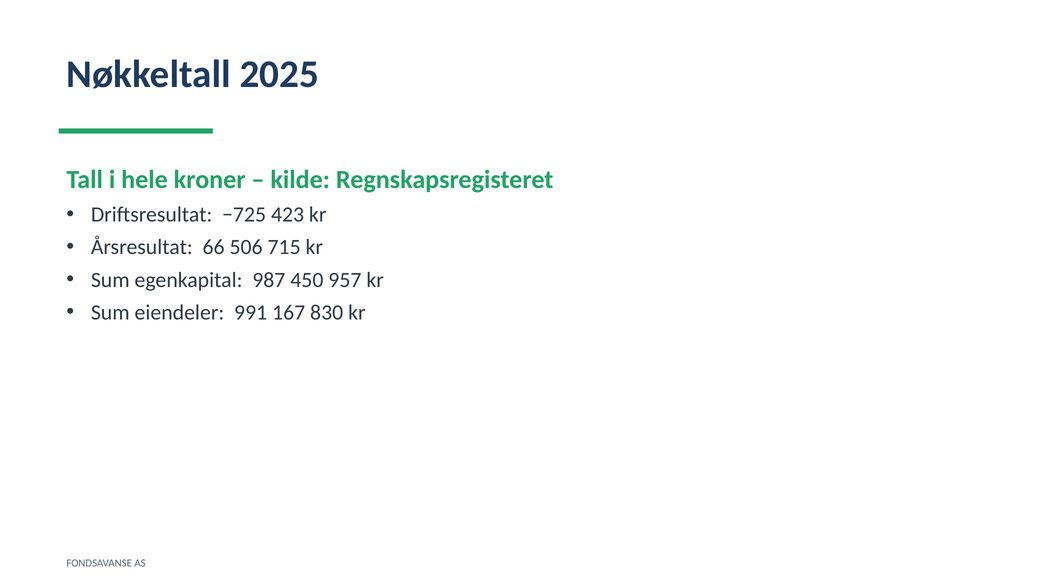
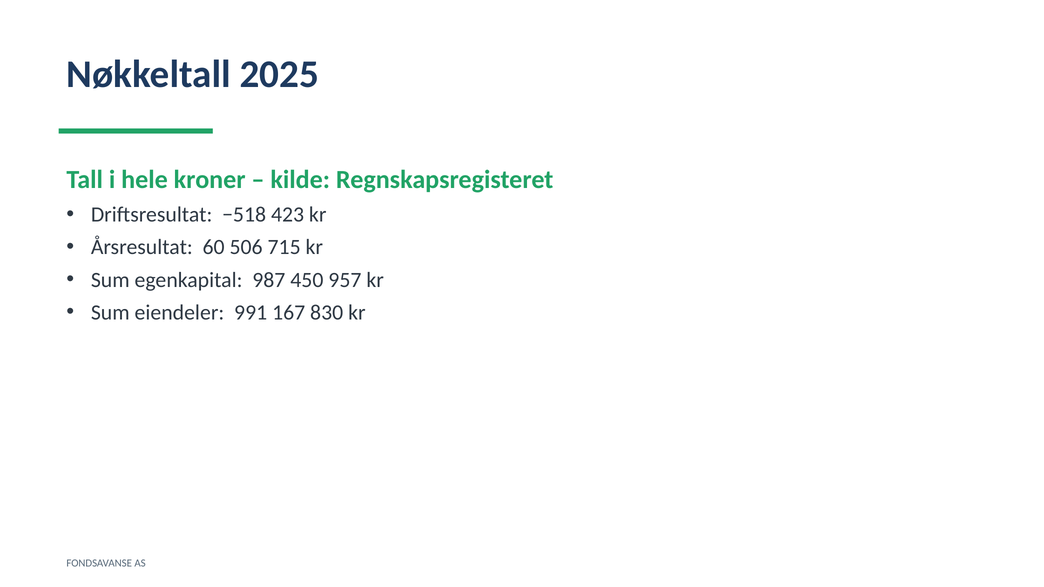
−725: −725 -> −518 (244, 215)
66: 66 -> 60 (214, 247)
